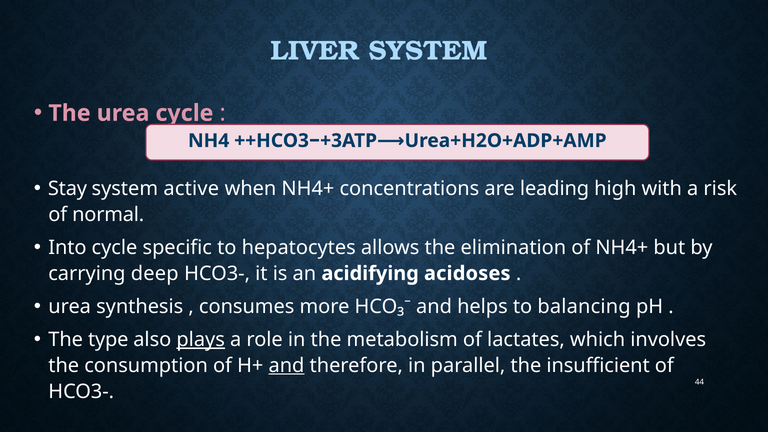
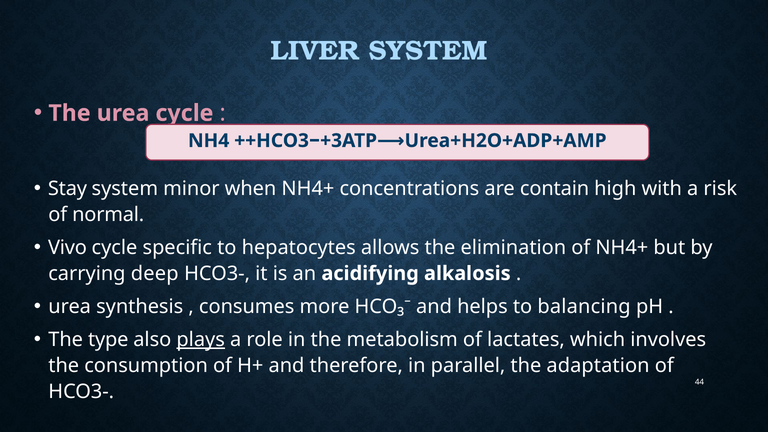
active: active -> minor (191, 189)
leading: leading -> contain (555, 189)
Into: Into -> Vivo (67, 248)
acidoses: acidoses -> alkalosis (467, 273)
and underline: present -> none (286, 366)
insufficient: insufficient -> adaptation (598, 366)
